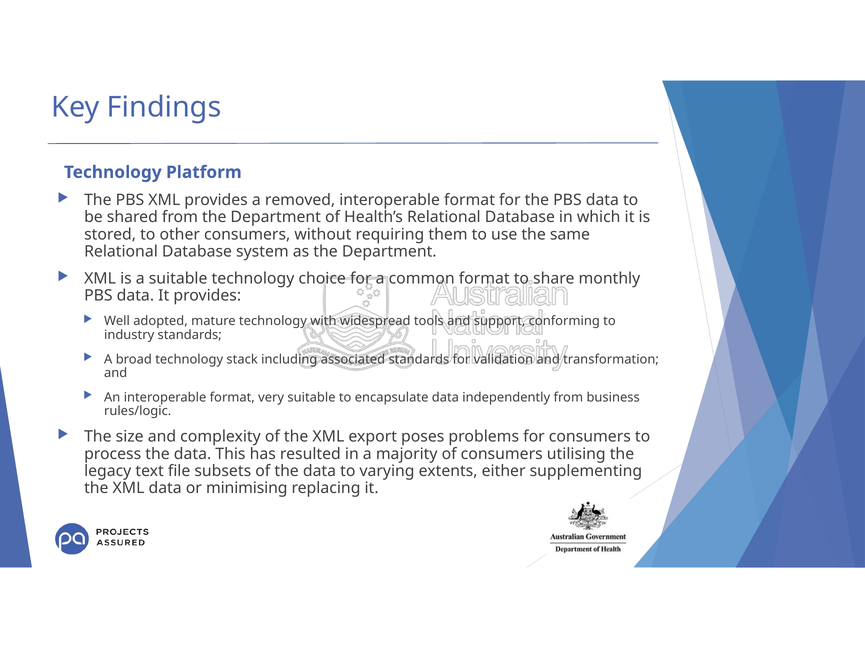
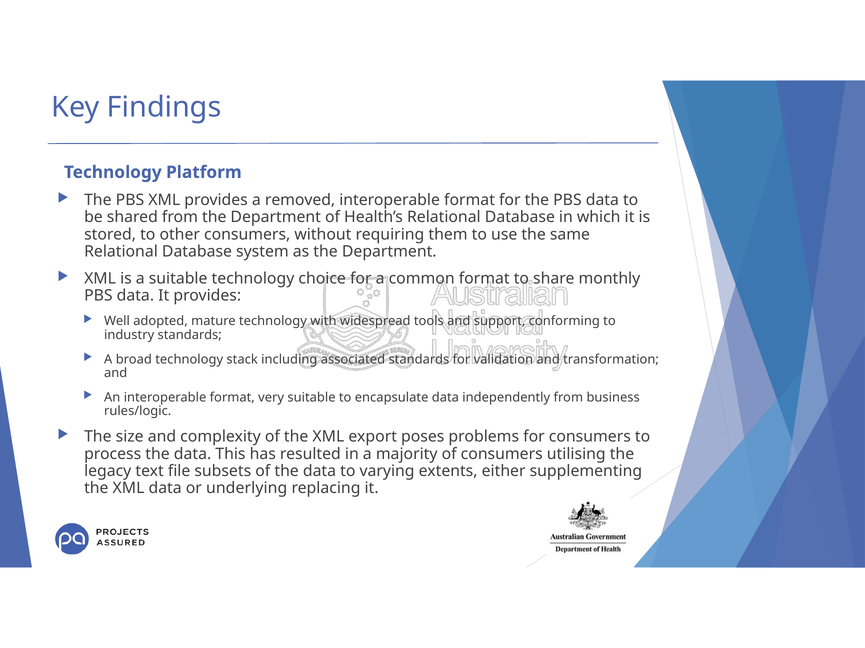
minimising: minimising -> underlying (247, 488)
